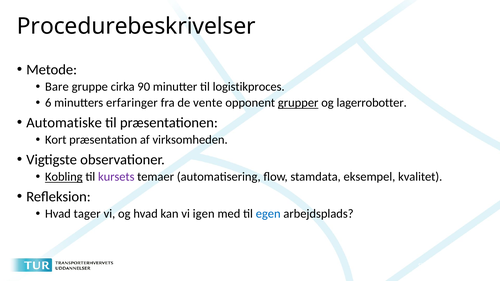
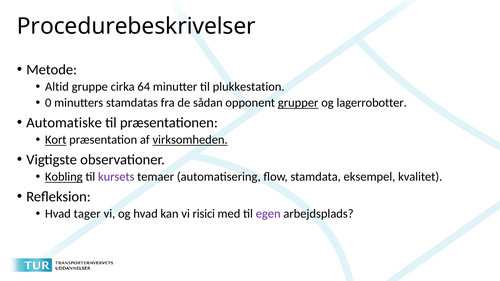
Bare: Bare -> Altid (57, 87)
90: 90 -> 64 (144, 87)
logistikproces: logistikproces -> plukkestation (249, 87)
6: 6 -> 0 (48, 103)
erfaringer: erfaringer -> stamdatas (132, 103)
vente: vente -> sådan (208, 103)
Kort underline: none -> present (56, 140)
virksomheden underline: none -> present (190, 140)
igen: igen -> risici (204, 214)
egen colour: blue -> purple (268, 214)
